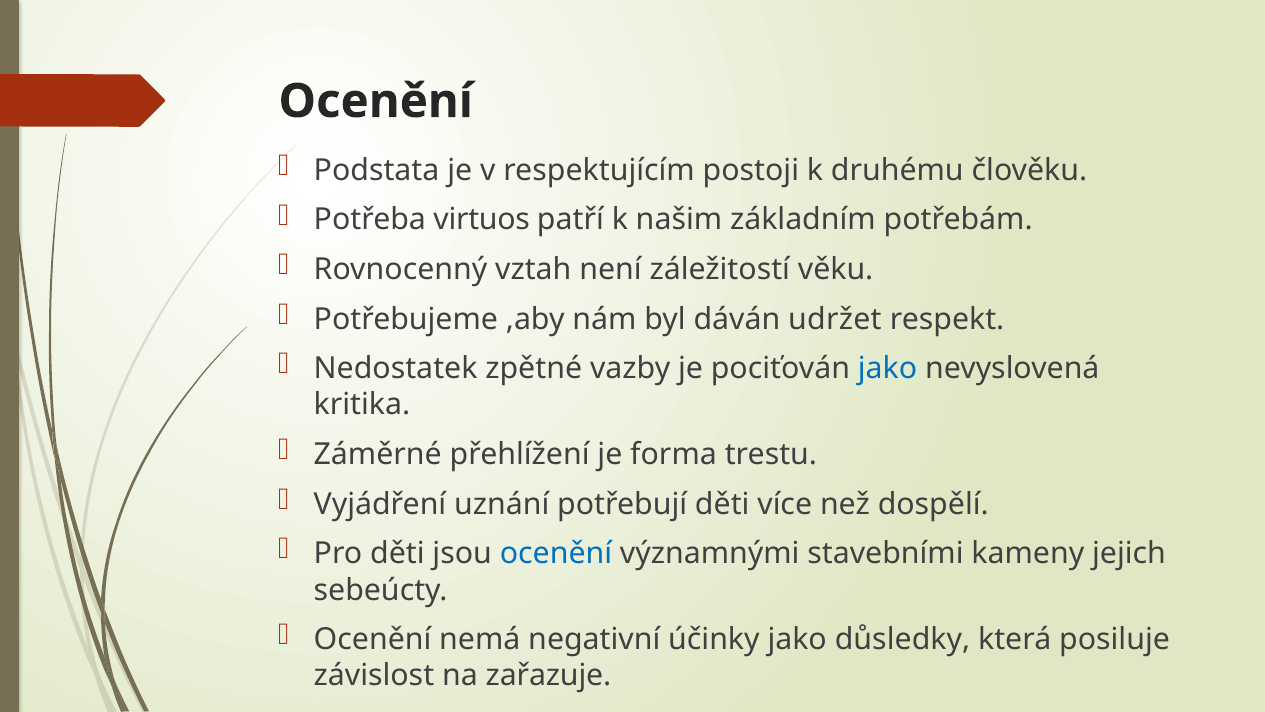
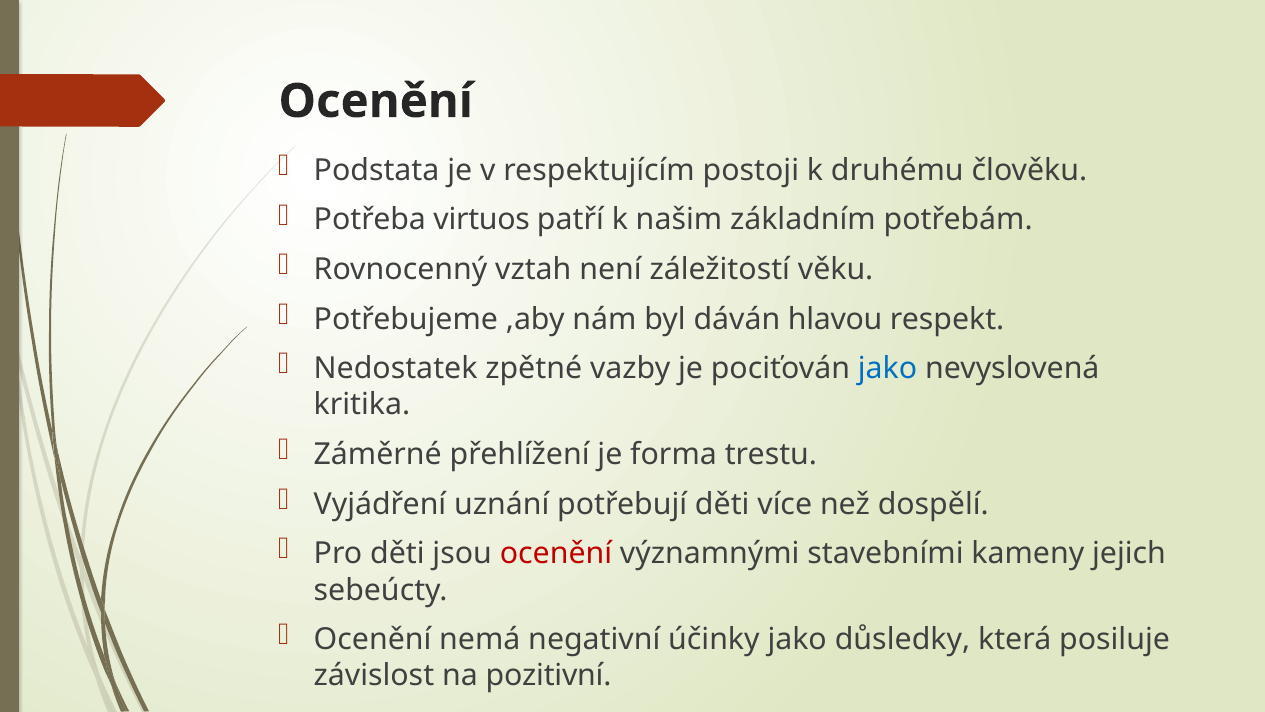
udržet: udržet -> hlavou (835, 319)
ocenění colour: blue -> red (556, 553)
zařazuje: zařazuje -> pozitivní (549, 676)
